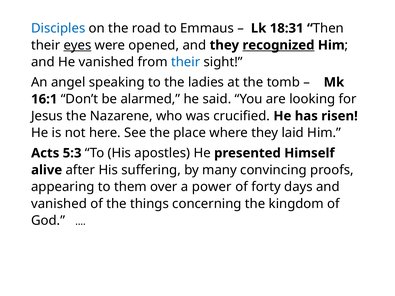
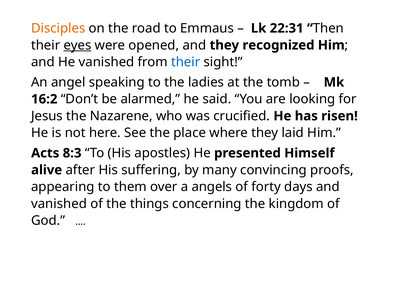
Disciples colour: blue -> orange (58, 28)
18:31: 18:31 -> 22:31 (287, 28)
recognized underline: present -> none (278, 45)
16:1: 16:1 -> 16:2 (44, 99)
5:3: 5:3 -> 8:3 (72, 153)
power: power -> angels (212, 187)
